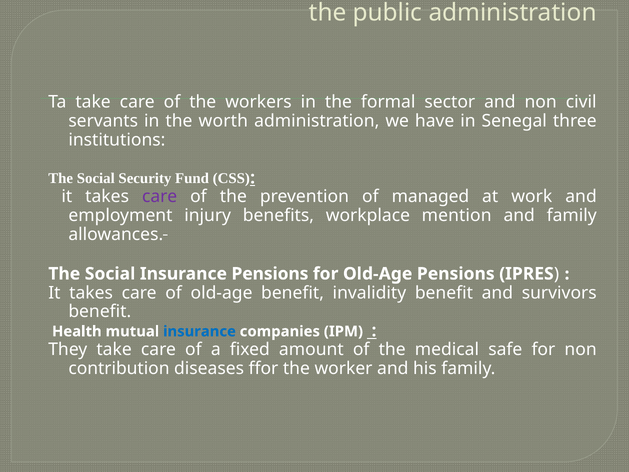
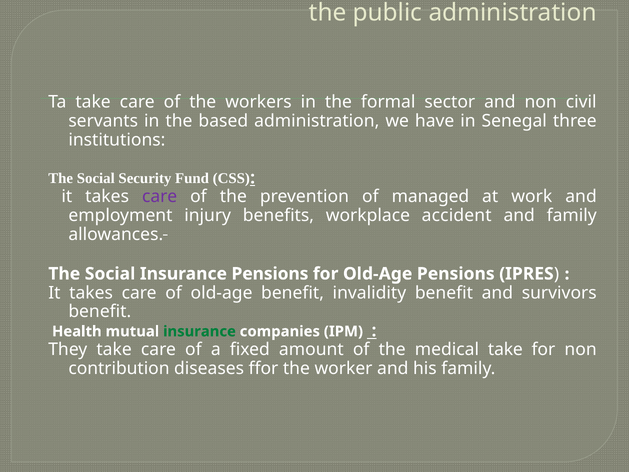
worth: worth -> based (223, 121)
mention: mention -> accident (457, 215)
insurance colour: blue -> green (199, 331)
medical safe: safe -> take (505, 349)
